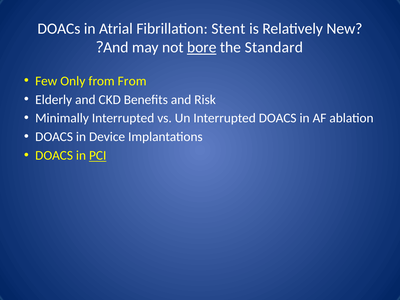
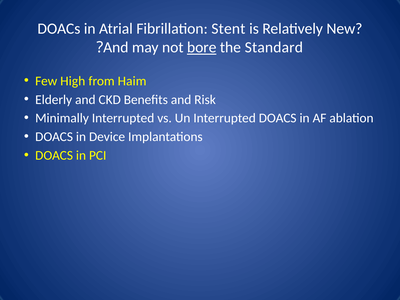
Only: Only -> High (73, 81)
from From: From -> Haim (132, 81)
PCI underline: present -> none (98, 156)
